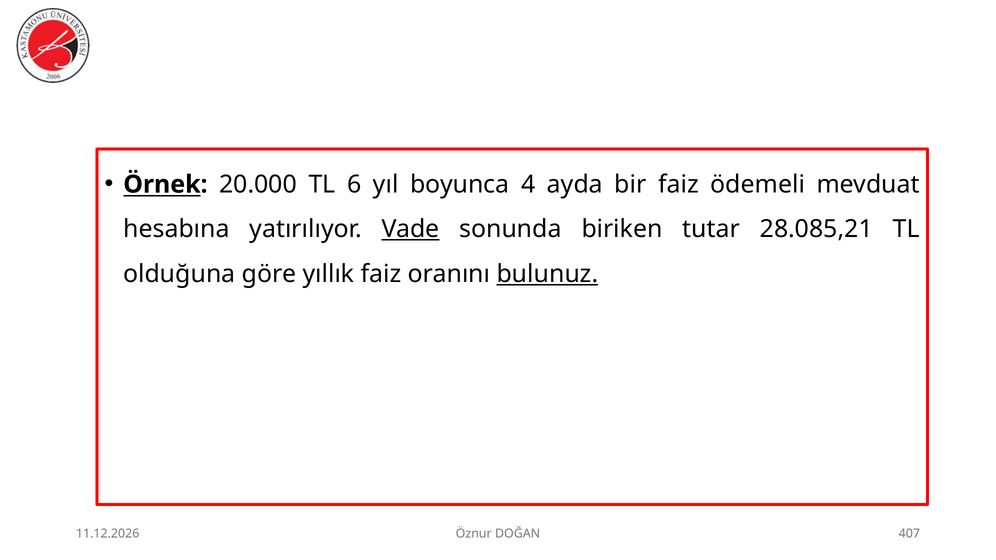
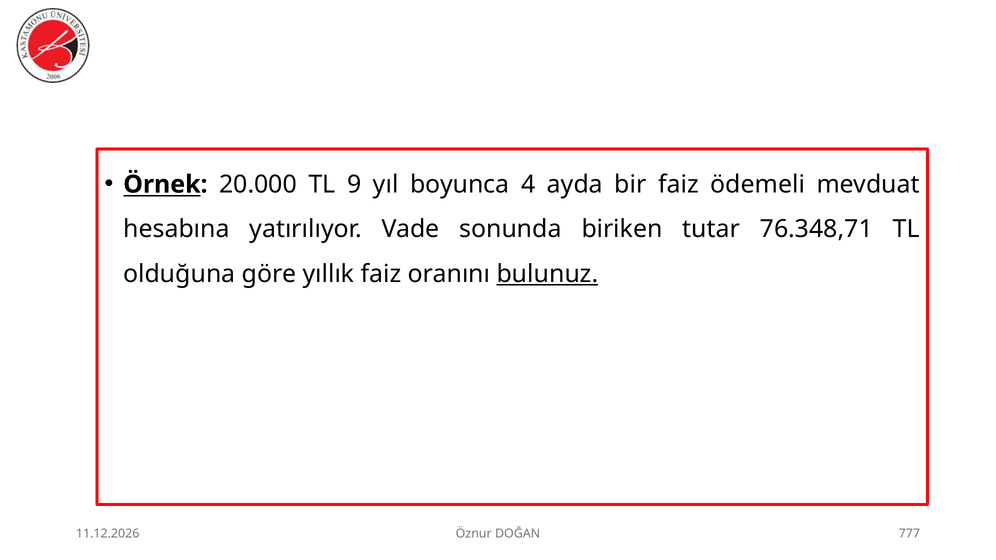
6: 6 -> 9 (354, 184)
Vade underline: present -> none (411, 229)
28.085,21: 28.085,21 -> 76.348,71 (816, 229)
407: 407 -> 777 (909, 534)
